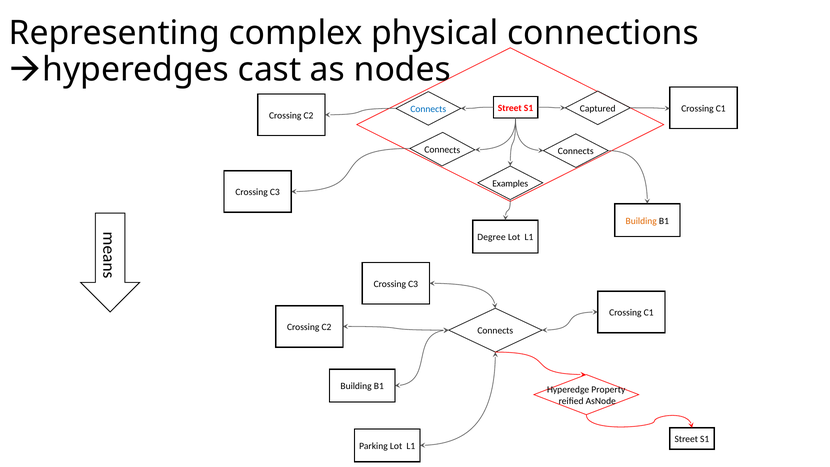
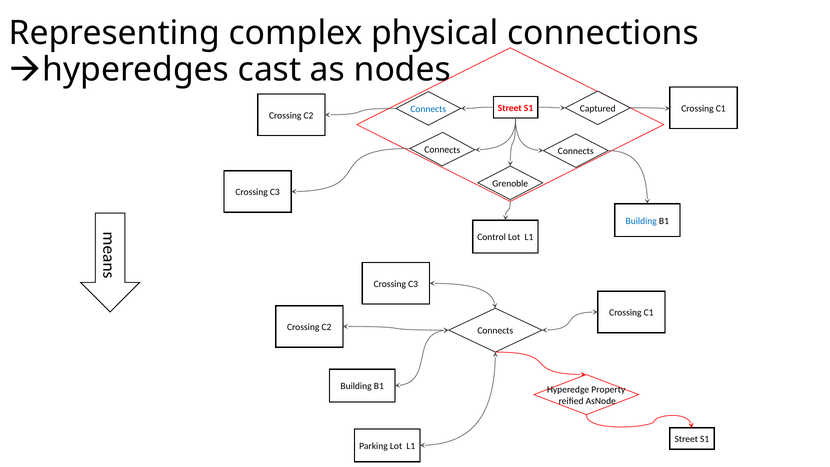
Examples: Examples -> Grenoble (510, 183)
Building colour: orange -> blue (641, 221)
Degree: Degree -> Control (492, 237)
